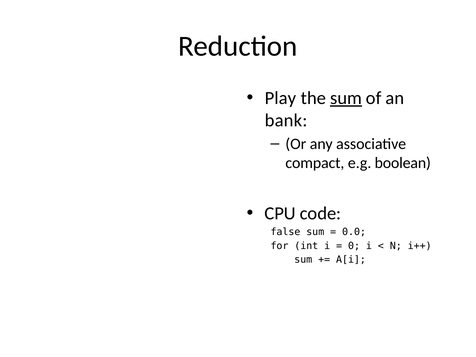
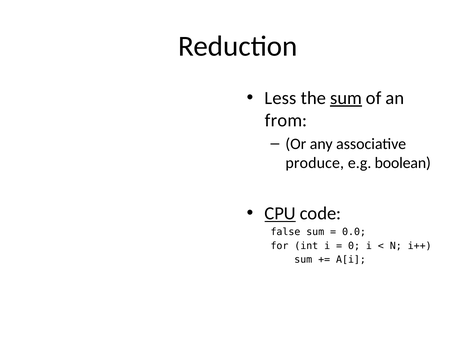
Play: Play -> Less (281, 98)
bank: bank -> from (286, 120)
compact: compact -> produce (315, 163)
CPU underline: none -> present (280, 213)
